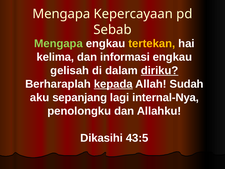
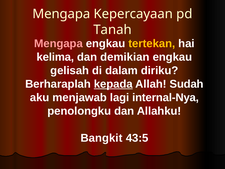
Sebab: Sebab -> Tanah (113, 30)
Mengapa colour: light green -> pink (58, 43)
informasi: informasi -> demikian (125, 57)
diriku underline: present -> none (160, 70)
sepanjang: sepanjang -> menjawab (80, 97)
Dikasihi: Dikasihi -> Bangkit (101, 138)
